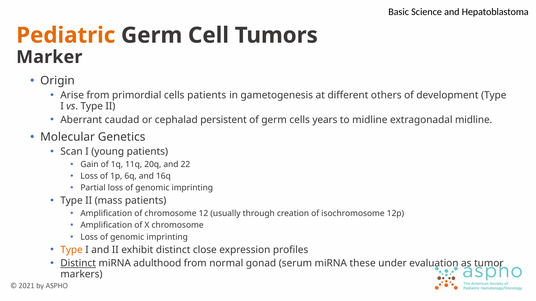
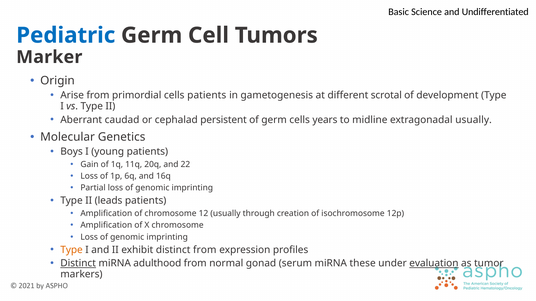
Hepatoblastoma: Hepatoblastoma -> Undifferentiated (495, 12)
Pediatric colour: orange -> blue (66, 35)
others: others -> scrotal (386, 95)
extragonadal midline: midline -> usually (474, 120)
Scan: Scan -> Boys (72, 152)
mass: mass -> leads (109, 201)
distinct close: close -> from (205, 250)
evaluation underline: none -> present (434, 264)
